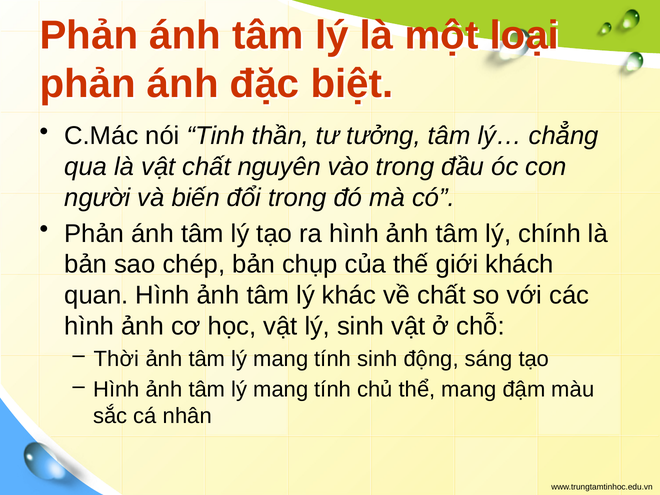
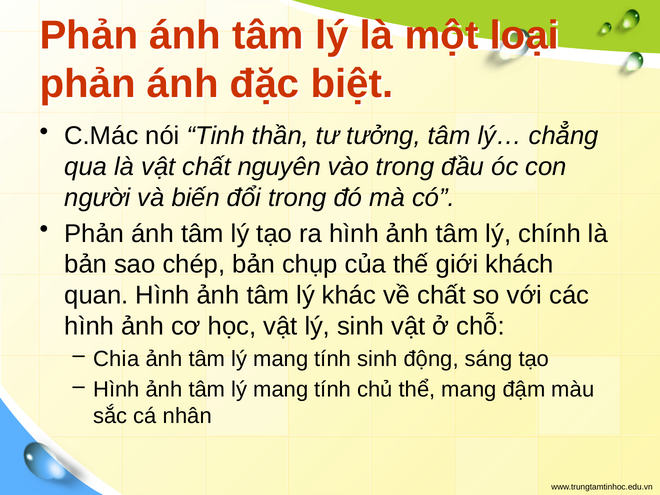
Thời: Thời -> Chia (116, 359)
